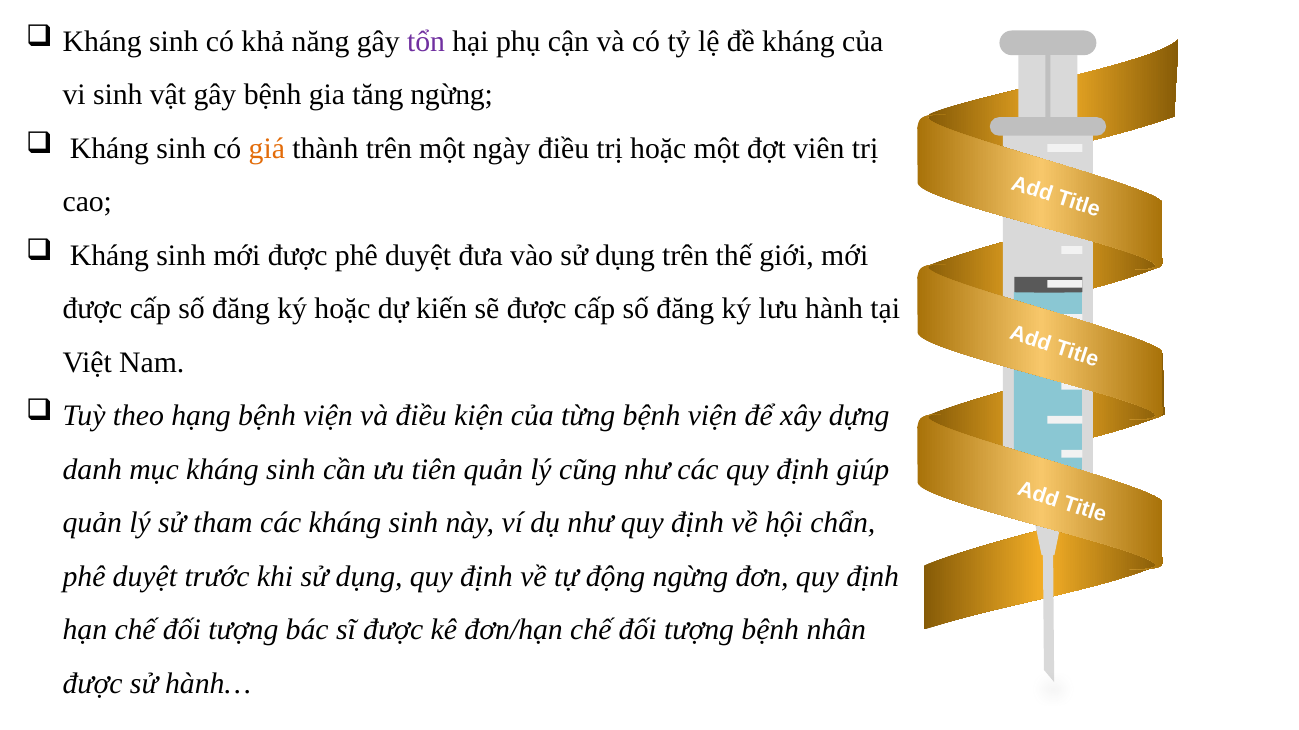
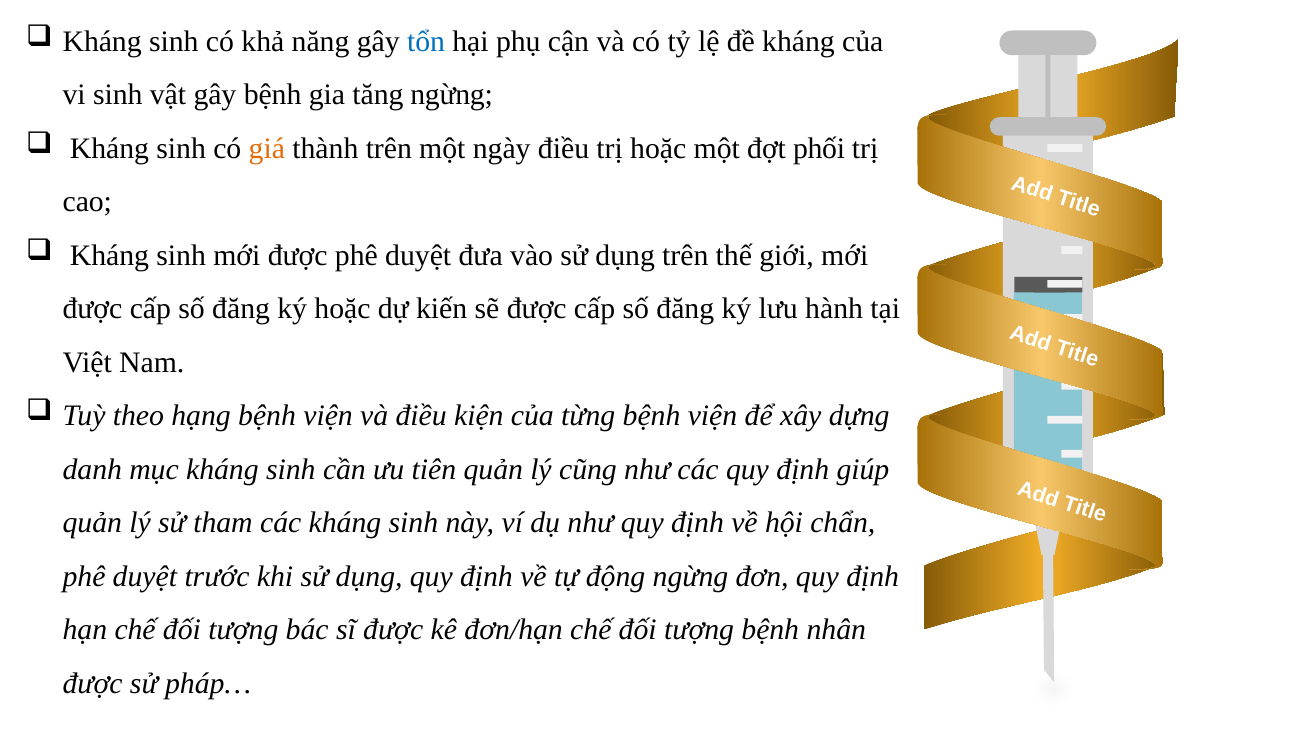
tổn colour: purple -> blue (426, 41)
viên: viên -> phối (819, 149)
hành…: hành… -> pháp… (208, 684)
